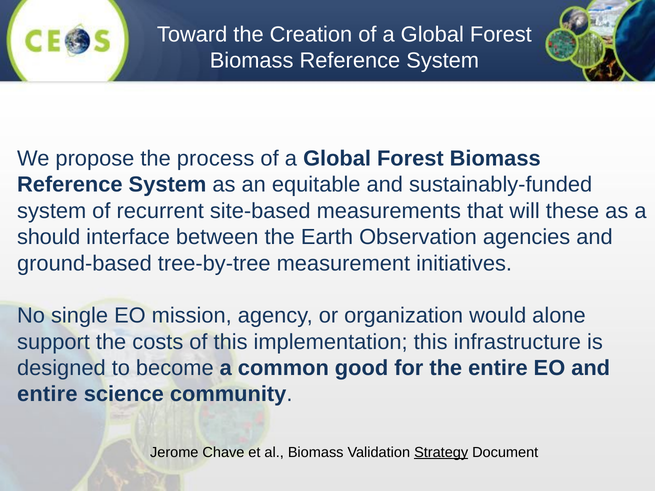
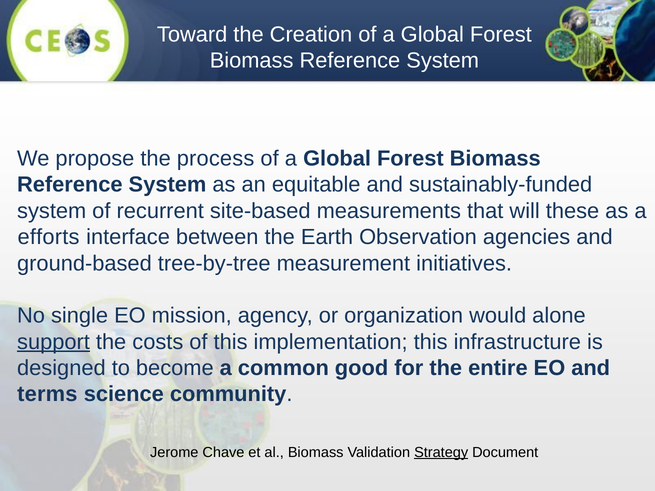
should: should -> efforts (49, 237)
support underline: none -> present (54, 342)
entire: entire -> terms (47, 394)
